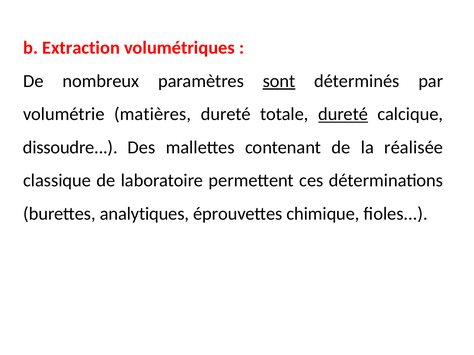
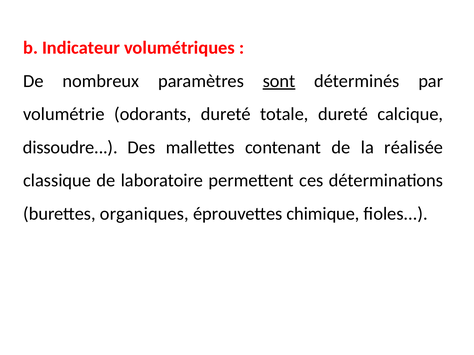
Extraction: Extraction -> Indicateur (81, 48)
matières: matières -> odorants (153, 114)
dureté underline: present -> none (343, 114)
analytiques: analytiques -> organiques (144, 214)
